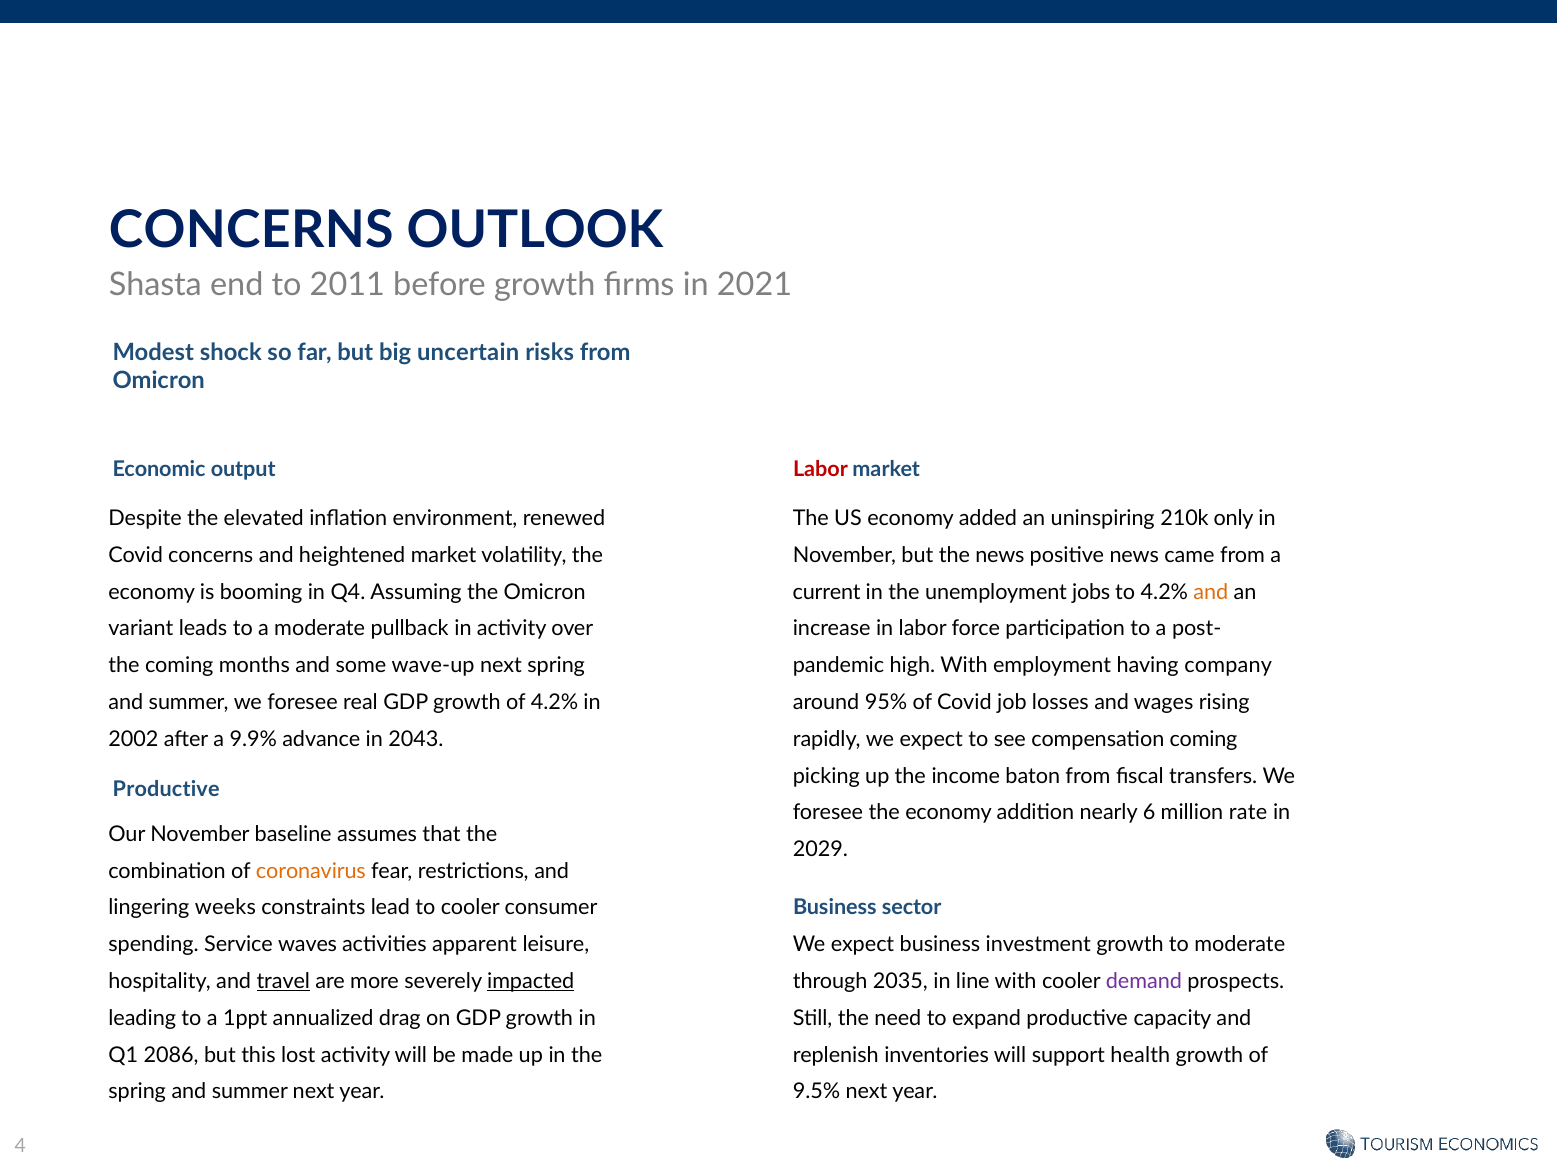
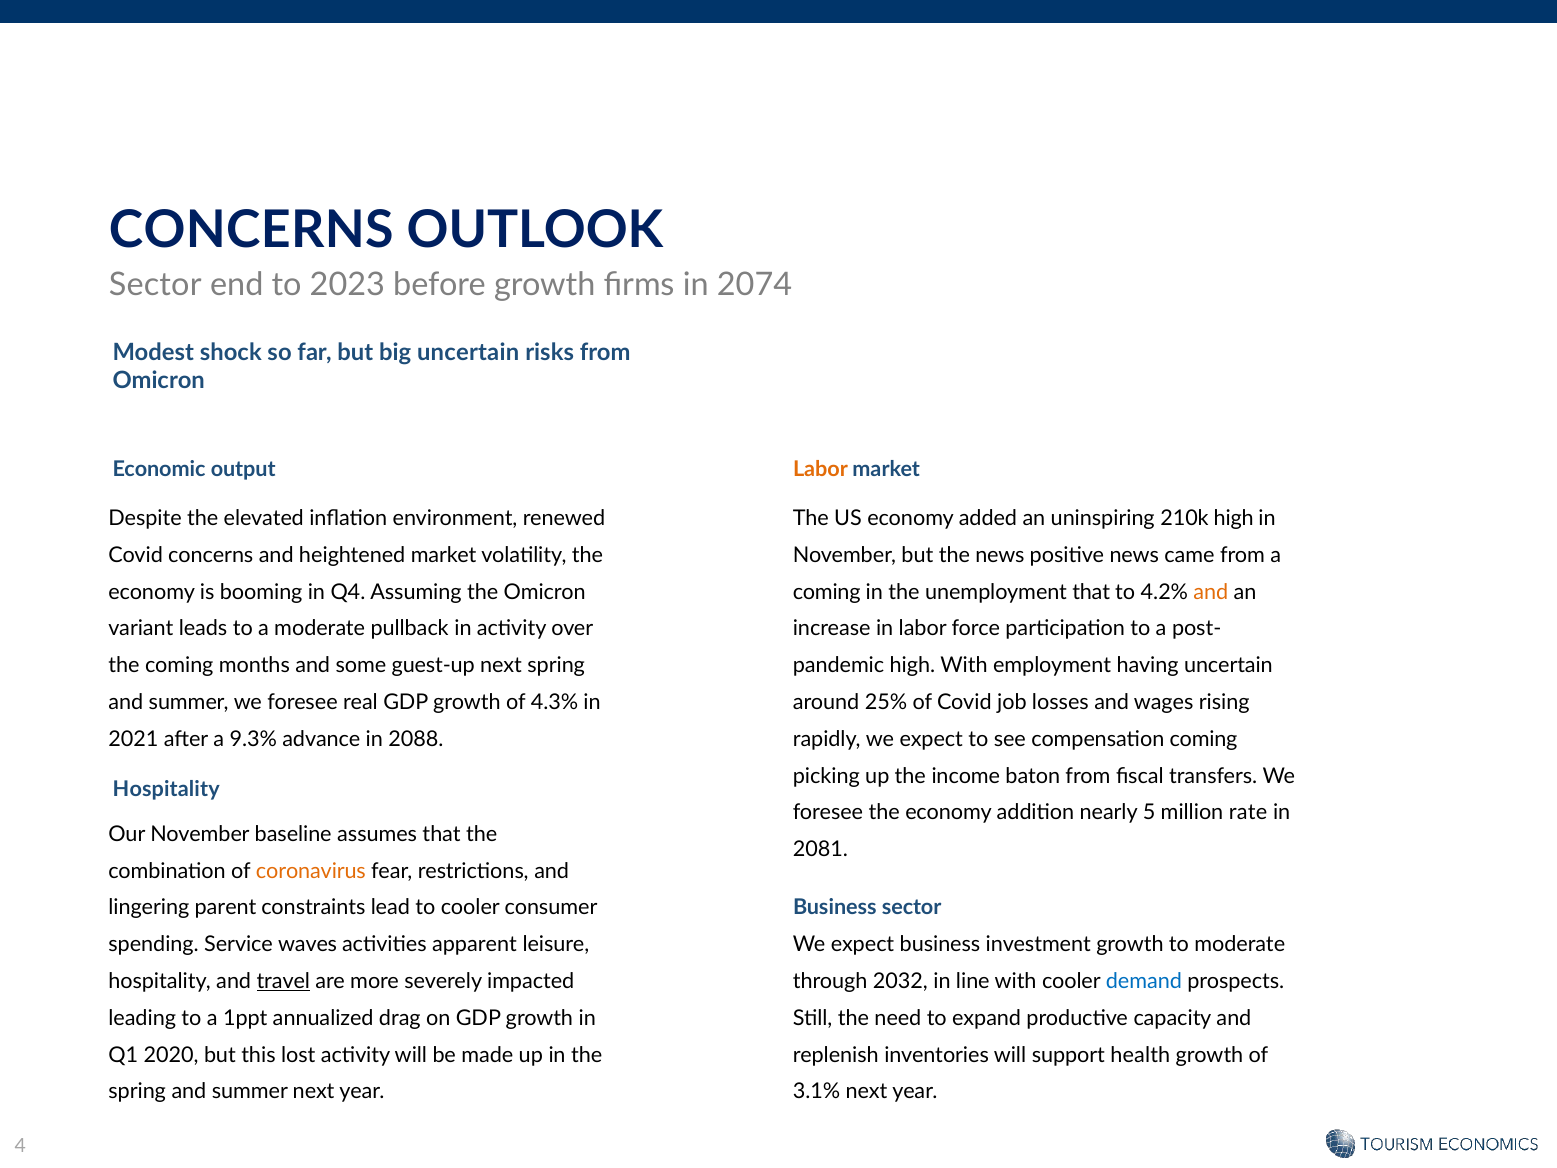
Shasta: Shasta -> Sector (155, 284)
2011: 2011 -> 2023 (347, 284)
2021: 2021 -> 2074 (755, 284)
Labor colour: red -> orange (820, 470)
210k only: only -> high (1234, 518)
current: current -> coming (827, 592)
unemployment jobs: jobs -> that (1091, 592)
wave-up: wave-up -> guest-up (433, 665)
having company: company -> uncertain (1228, 665)
of 4.2%: 4.2% -> 4.3% (555, 702)
95%: 95% -> 25% (886, 702)
2002: 2002 -> 2021 (134, 739)
9.9%: 9.9% -> 9.3% (253, 739)
2043: 2043 -> 2088 (416, 739)
Productive: Productive -> Hospitality (166, 789)
6: 6 -> 5 (1149, 812)
2029: 2029 -> 2081 (820, 849)
weeks: weeks -> parent (226, 908)
impacted underline: present -> none (531, 981)
2035: 2035 -> 2032 (900, 981)
demand colour: purple -> blue (1144, 981)
2086: 2086 -> 2020 (171, 1055)
9.5%: 9.5% -> 3.1% (817, 1092)
